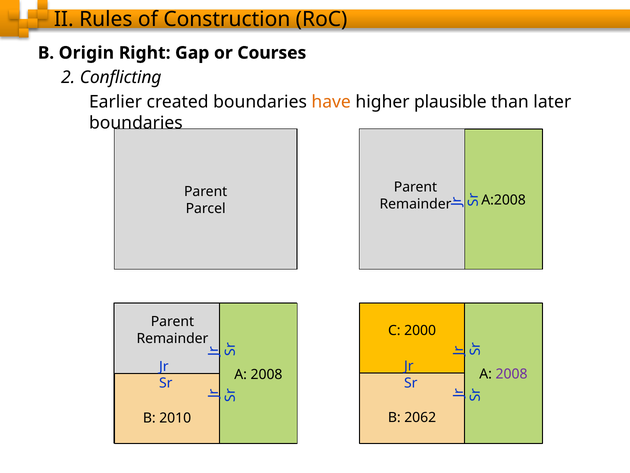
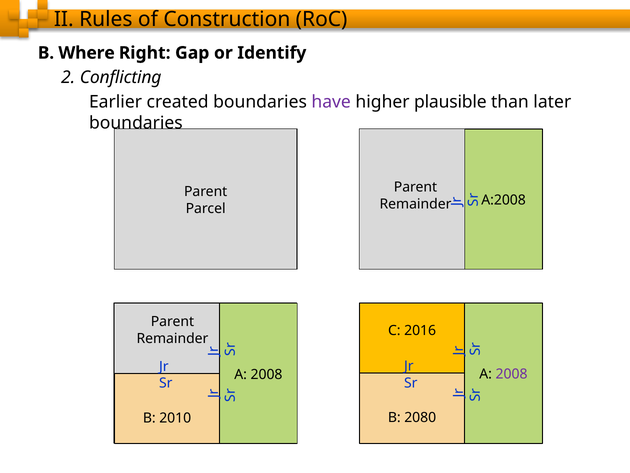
Origin: Origin -> Where (87, 53)
Courses: Courses -> Identify (272, 53)
have colour: orange -> purple (331, 102)
2000: 2000 -> 2016 (420, 330)
2062: 2062 -> 2080 (420, 417)
